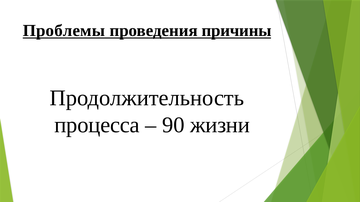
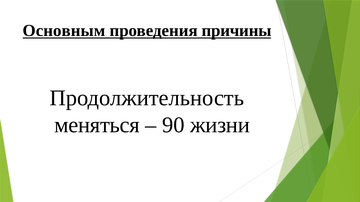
Проблемы: Проблемы -> Основным (64, 31)
процесса: процесса -> меняться (97, 125)
